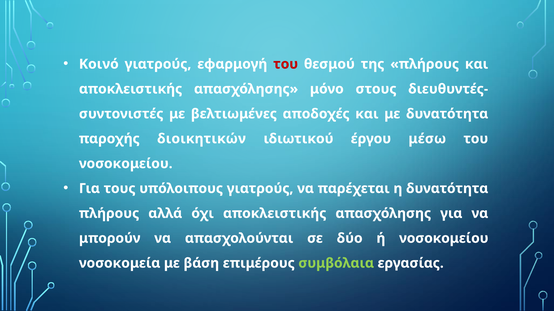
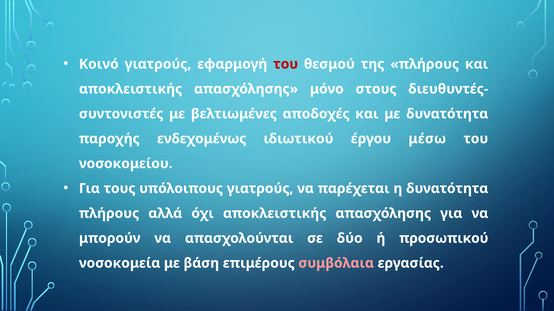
διοικητικών: διοικητικών -> ενδεχομένως (202, 139)
ή νοσοκομείου: νοσοκομείου -> προσωπικού (444, 239)
συμβόλαια colour: light green -> pink (336, 264)
